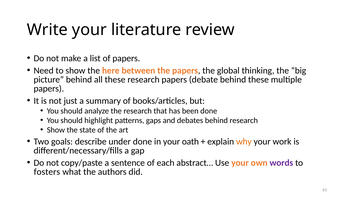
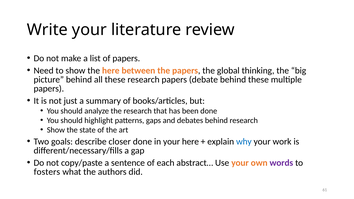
under: under -> closer (120, 142)
your oath: oath -> here (190, 142)
why colour: orange -> blue (244, 142)
